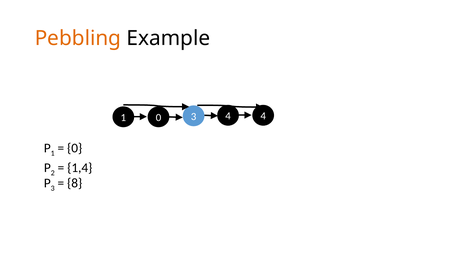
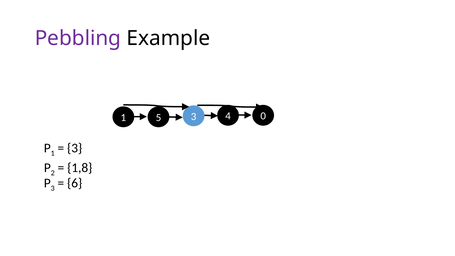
Pebbling colour: orange -> purple (78, 38)
1 0: 0 -> 5 (158, 118)
4 4: 4 -> 0 (263, 116)
0: 0 -> 3 (75, 148)
1,4: 1,4 -> 1,8 (80, 168)
8: 8 -> 6 (75, 183)
